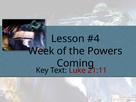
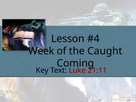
Powers: Powers -> Caught (105, 51)
